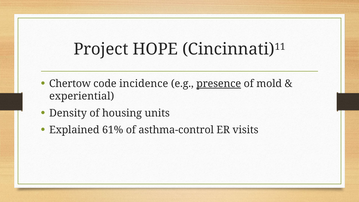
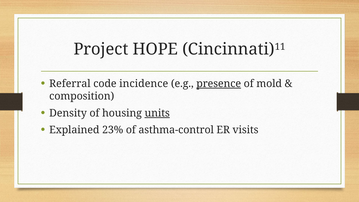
Chertow: Chertow -> Referral (70, 84)
experiential: experiential -> composition (82, 96)
units underline: none -> present (157, 113)
61%: 61% -> 23% (113, 130)
